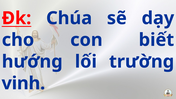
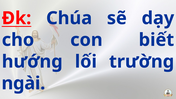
vinh: vinh -> ngài (23, 83)
